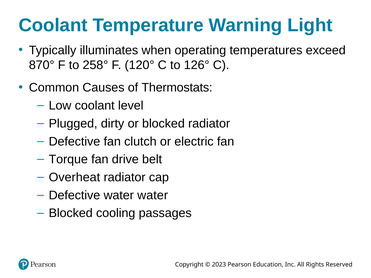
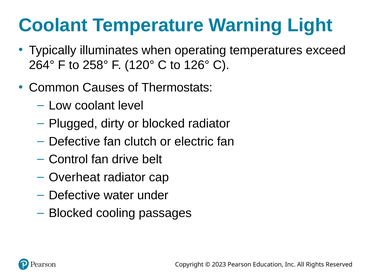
870°: 870° -> 264° (42, 65)
Torque: Torque -> Control (68, 159)
water water: water -> under (153, 195)
